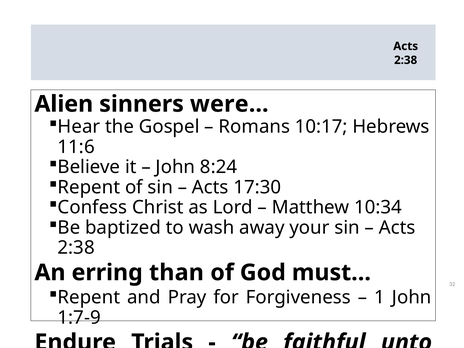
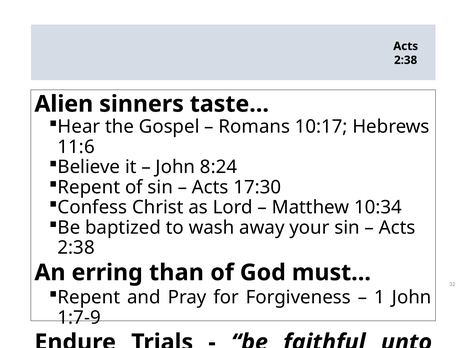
were…: were… -> taste… (229, 104)
